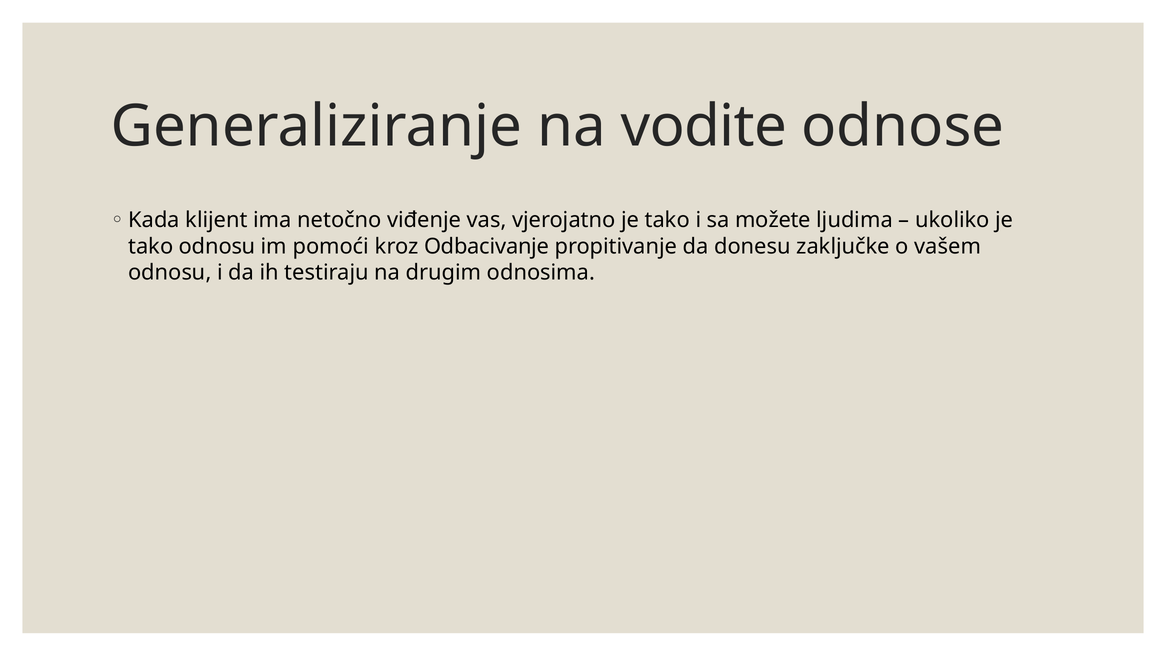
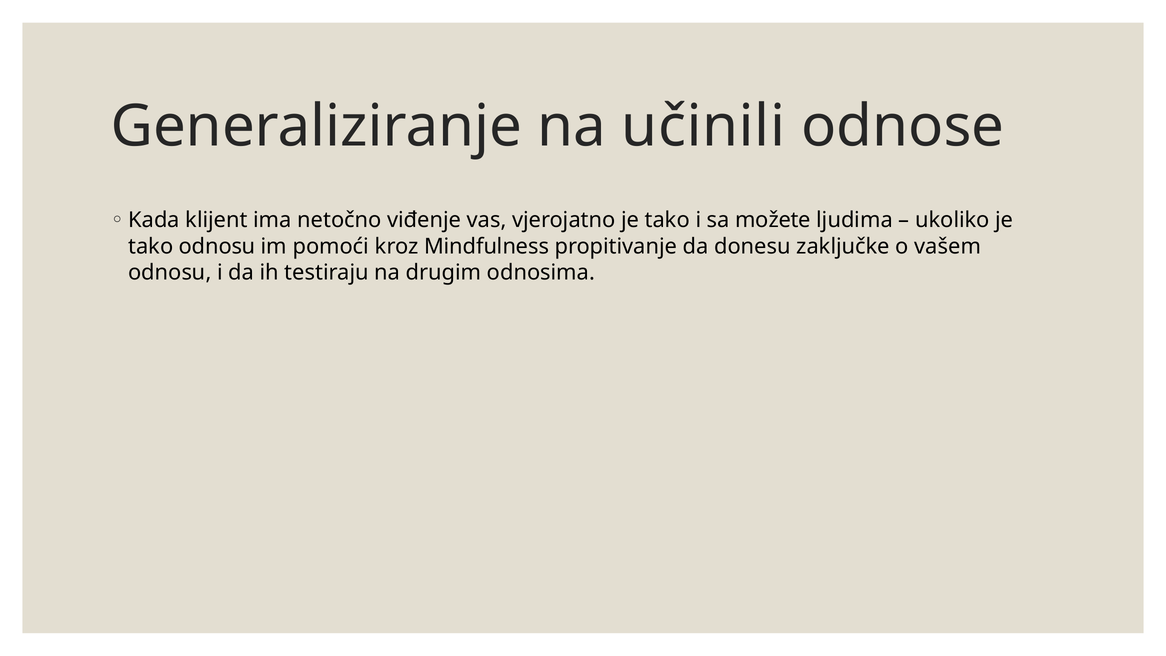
vodite: vodite -> učinili (703, 127)
Odbacivanje: Odbacivanje -> Mindfulness (487, 246)
